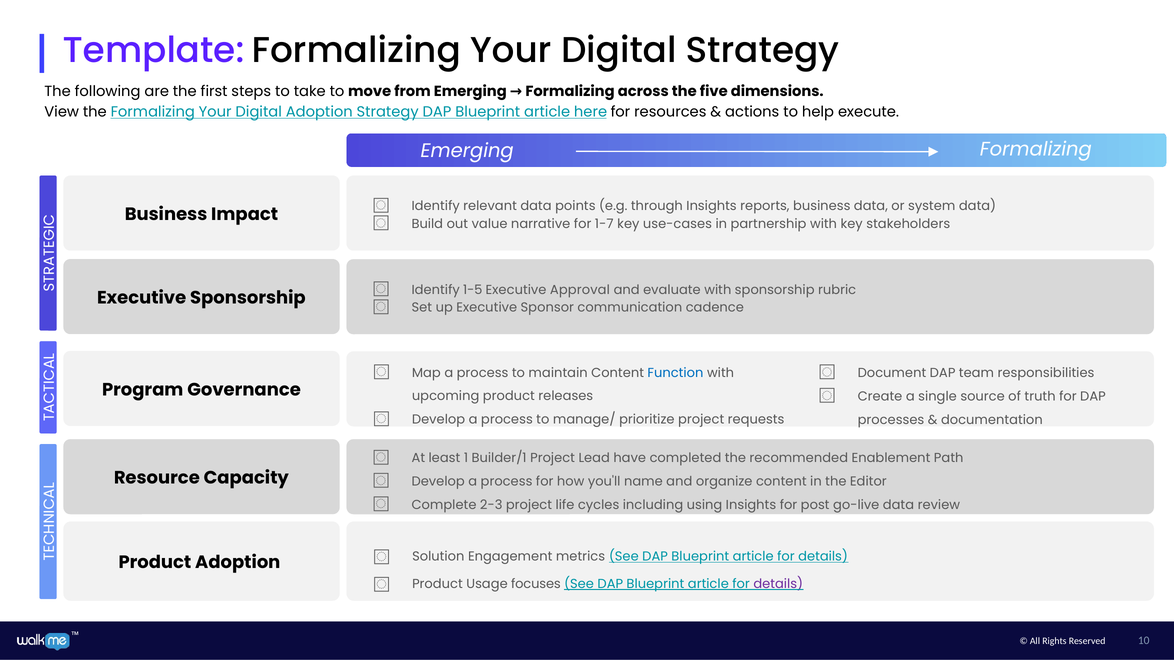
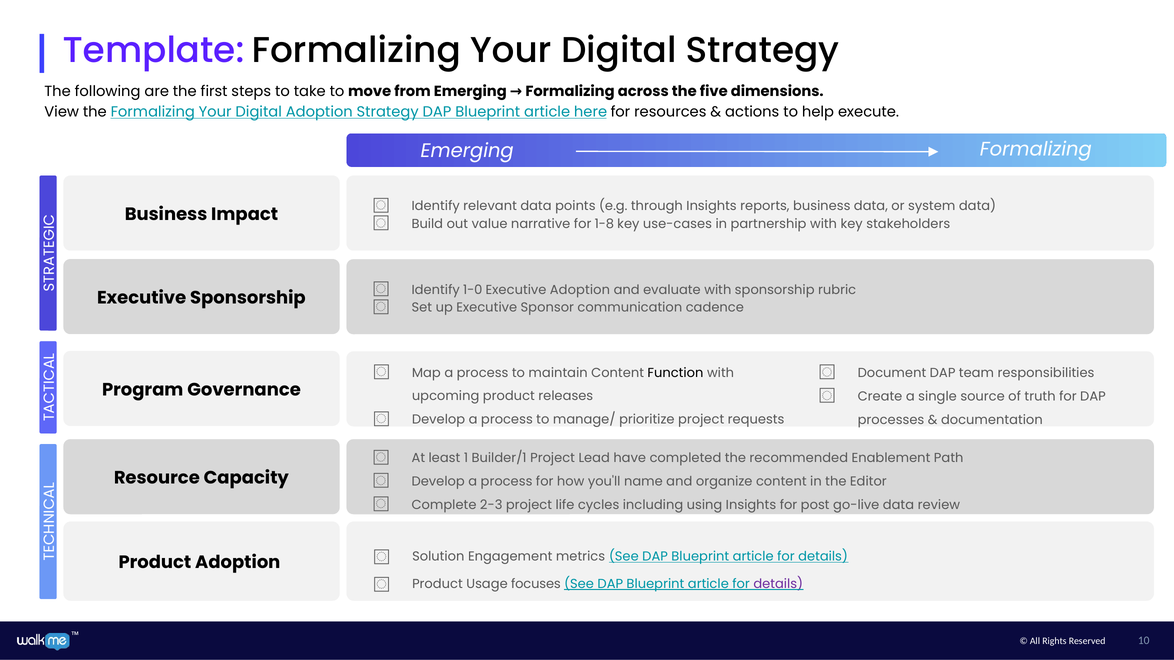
1-7: 1-7 -> 1-8 (604, 224)
1-5: 1-5 -> 1-0 (473, 290)
Executive Approval: Approval -> Adoption (580, 290)
Function colour: blue -> black (675, 373)
